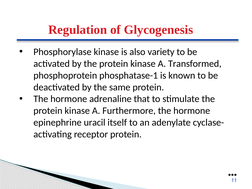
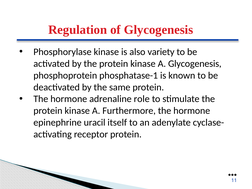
A Transformed: Transformed -> Glycogenesis (195, 64)
that: that -> role (142, 99)
